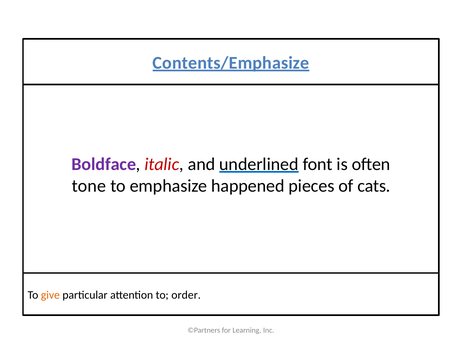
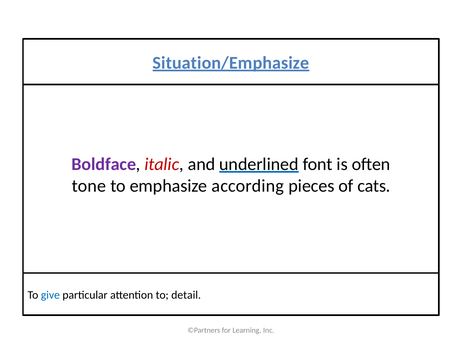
Contents/Emphasize: Contents/Emphasize -> Situation/Emphasize (231, 63)
happened: happened -> according (248, 186)
give colour: orange -> blue (50, 295)
order: order -> detail (186, 295)
